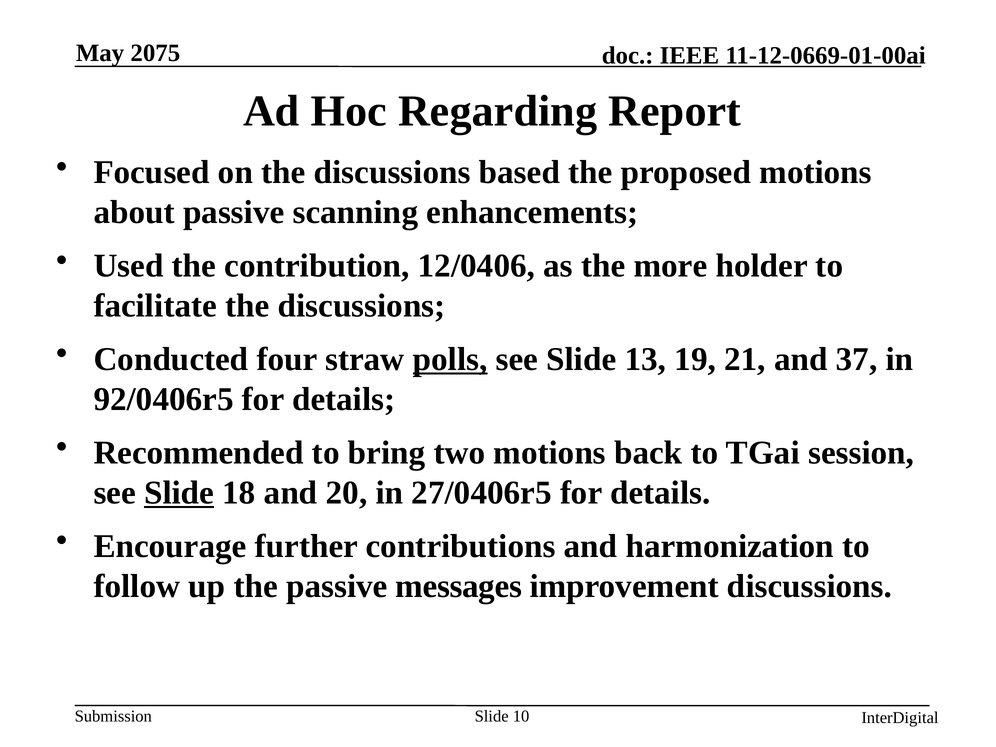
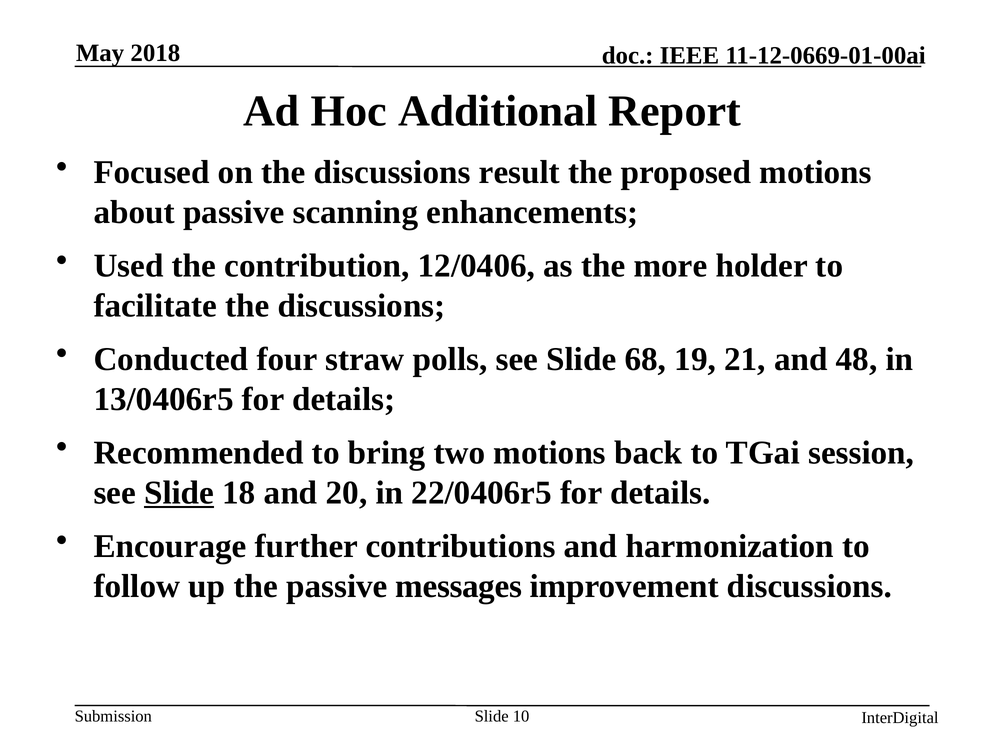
2075: 2075 -> 2018 (155, 53)
Regarding: Regarding -> Additional (498, 111)
based: based -> result (519, 172)
polls underline: present -> none (450, 359)
13: 13 -> 68 (645, 359)
37: 37 -> 48 (857, 359)
92/0406r5: 92/0406r5 -> 13/0406r5 (164, 399)
27/0406r5: 27/0406r5 -> 22/0406r5 (482, 493)
